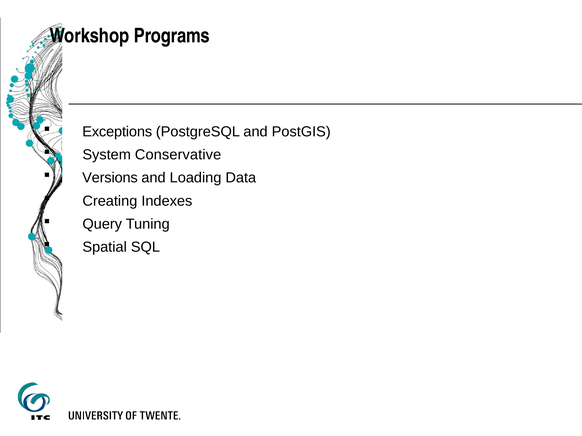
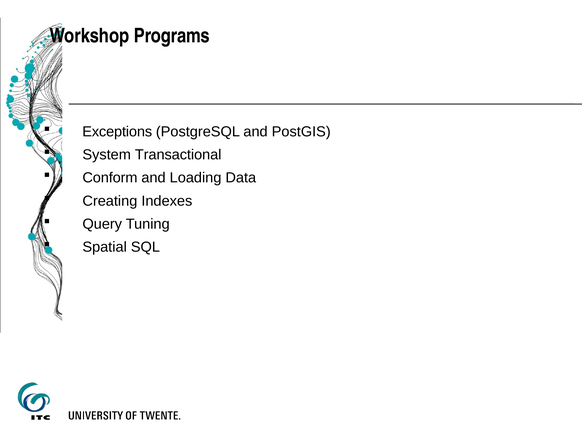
Conservative: Conservative -> Transactional (178, 155)
Versions: Versions -> Conform (110, 178)
